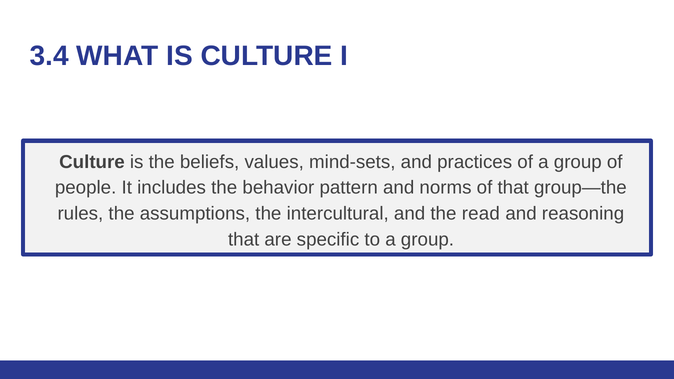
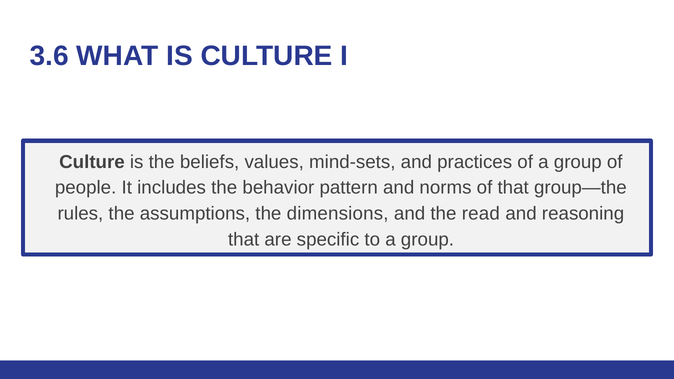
3.4: 3.4 -> 3.6 (49, 56)
intercultural: intercultural -> dimensions (338, 214)
